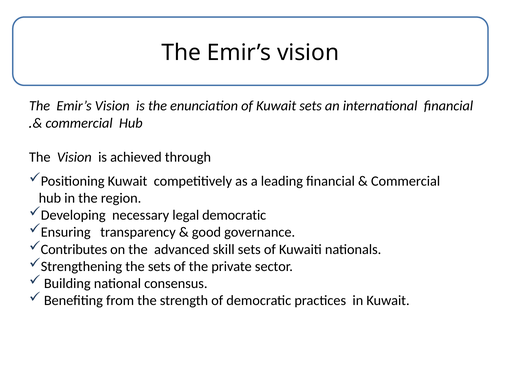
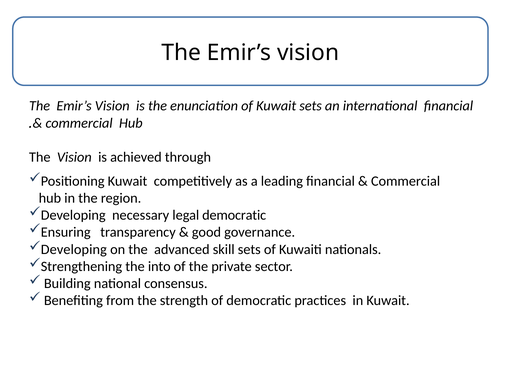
Contributes: Contributes -> Developing (74, 249)
the sets: sets -> into (159, 266)
